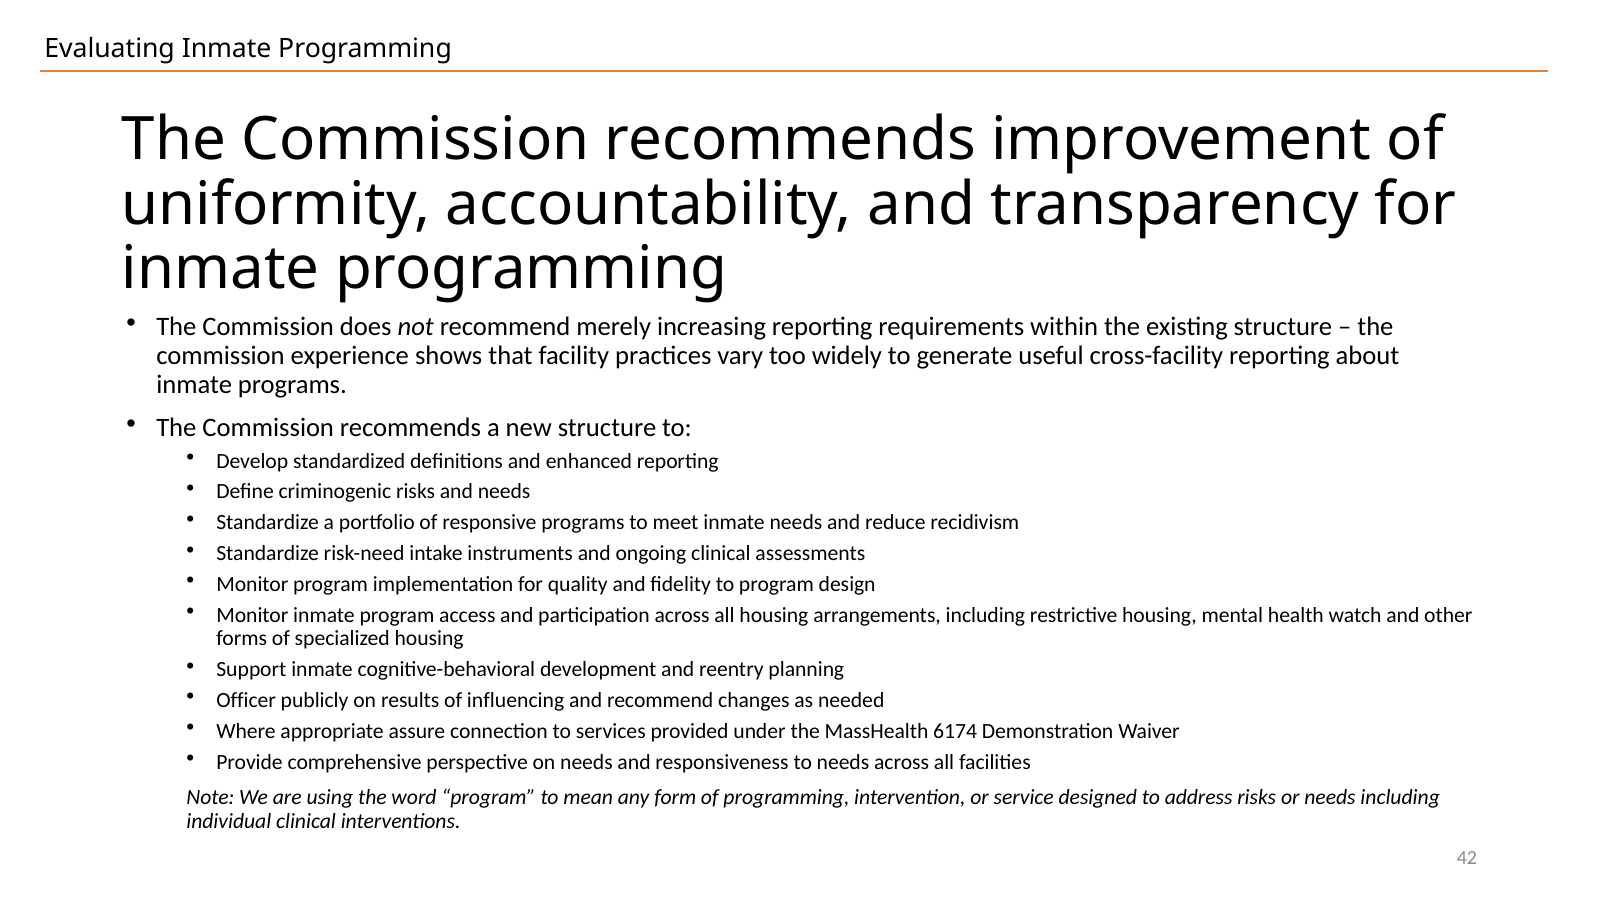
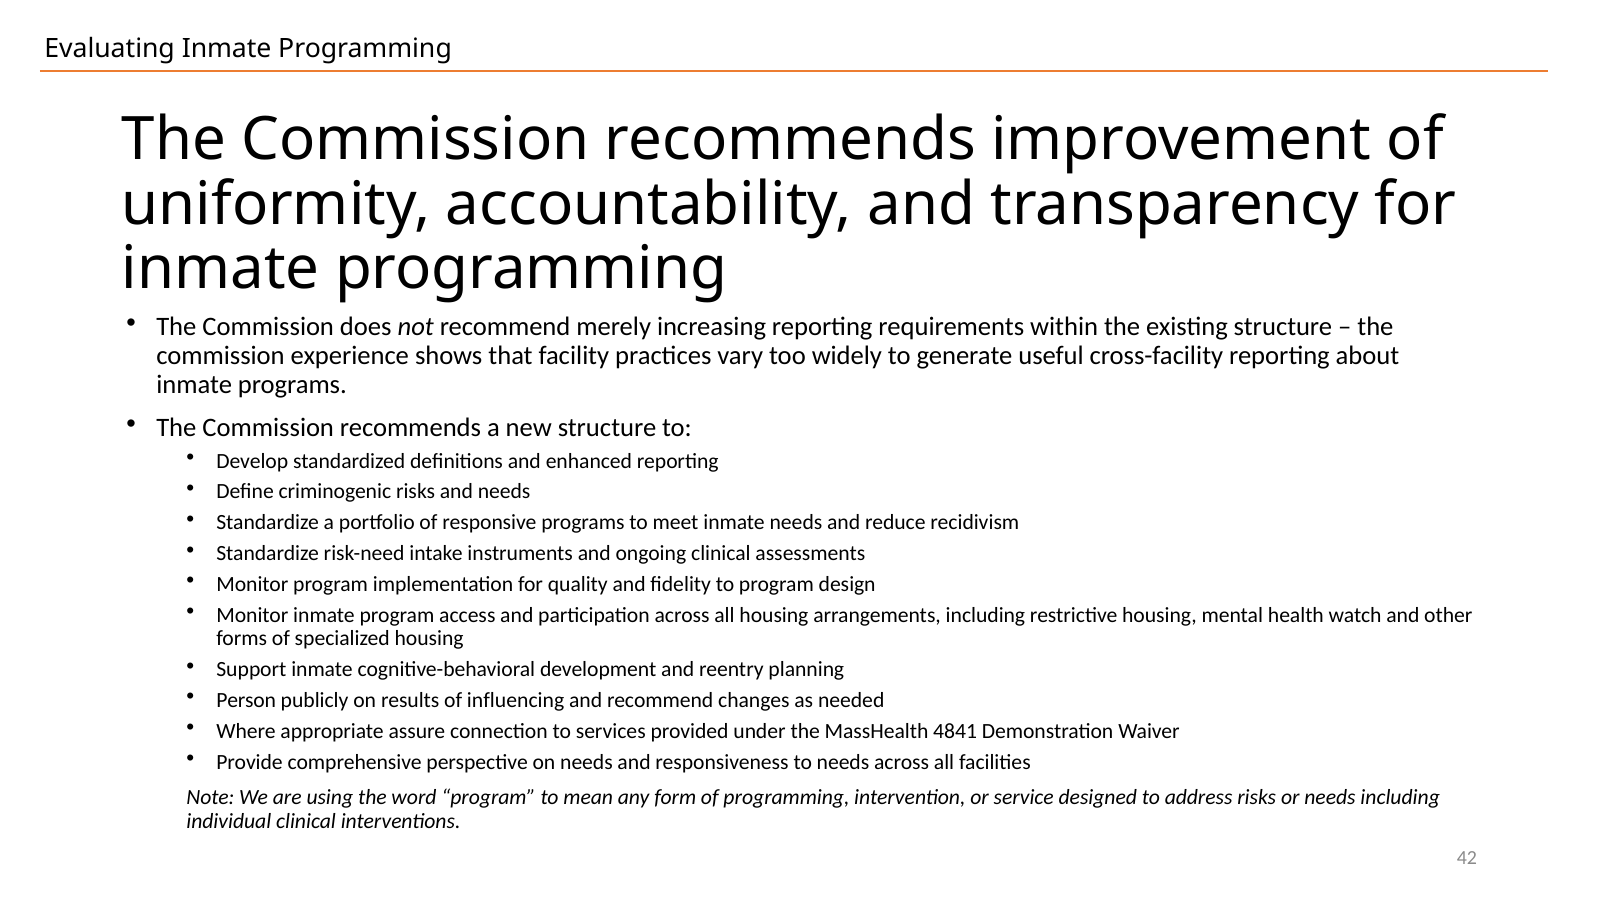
Officer: Officer -> Person (246, 701)
6174: 6174 -> 4841 (955, 732)
